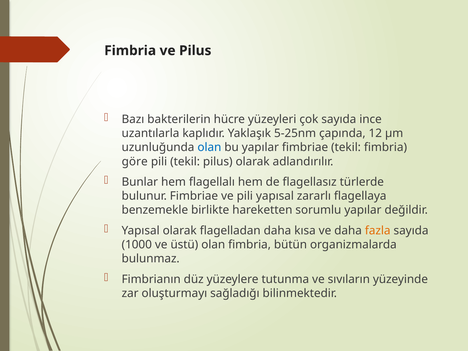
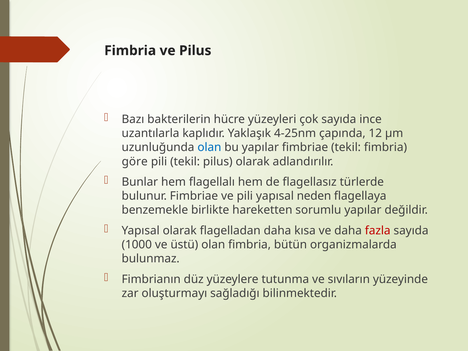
5-25nm: 5-25nm -> 4-25nm (295, 133)
zararlı: zararlı -> neden (314, 196)
fazla colour: orange -> red (378, 231)
